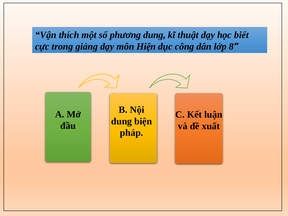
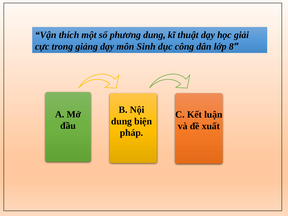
biết: biết -> giải (241, 35)
Hiện: Hiện -> Sinh (146, 46)
